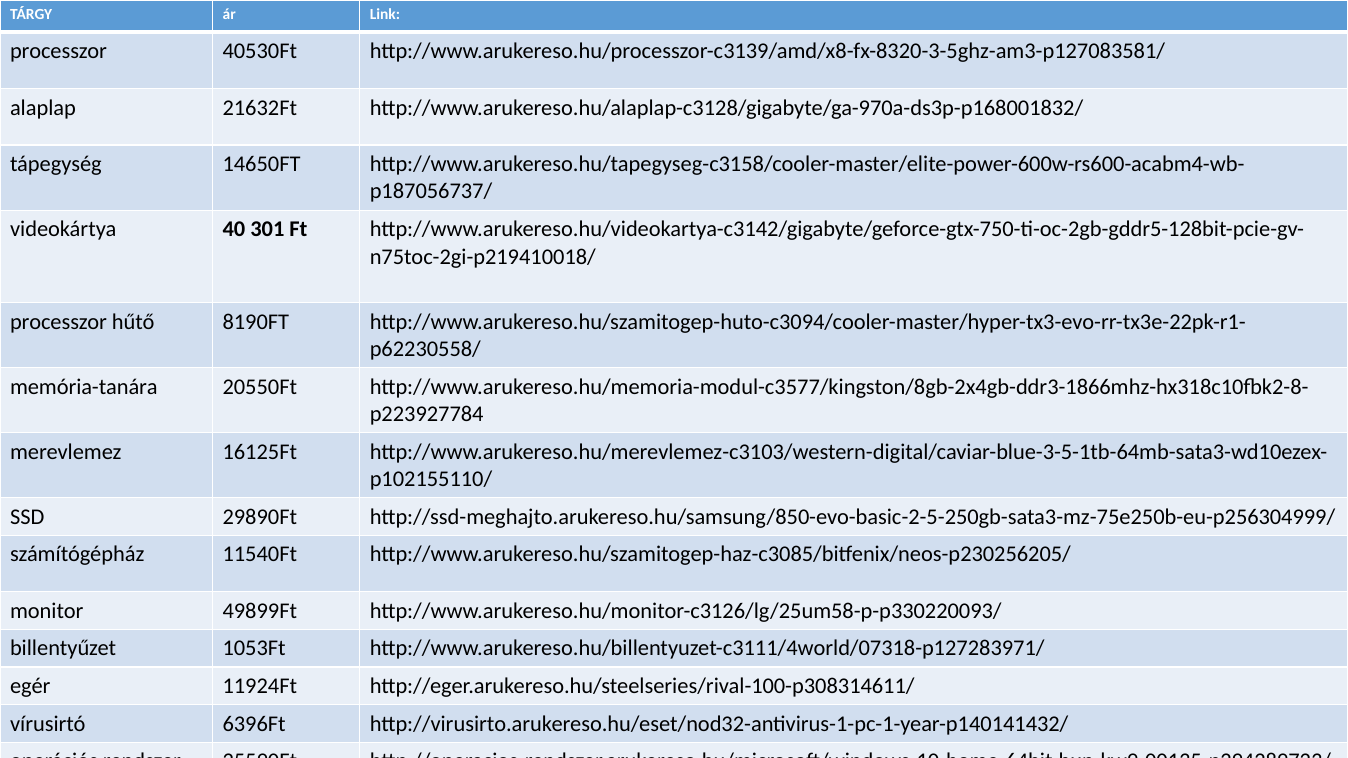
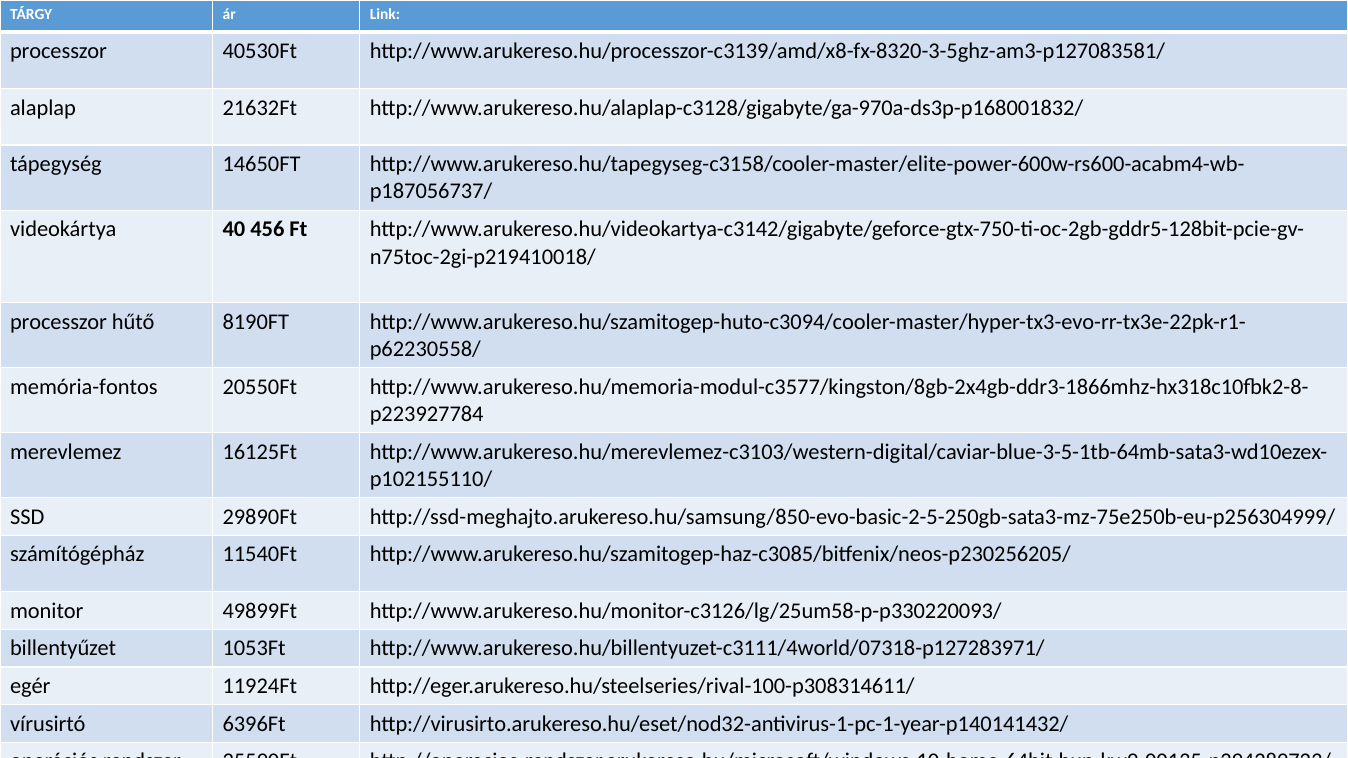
301: 301 -> 456 (267, 229)
memória-tanára: memória-tanára -> memória-fontos (84, 387)
